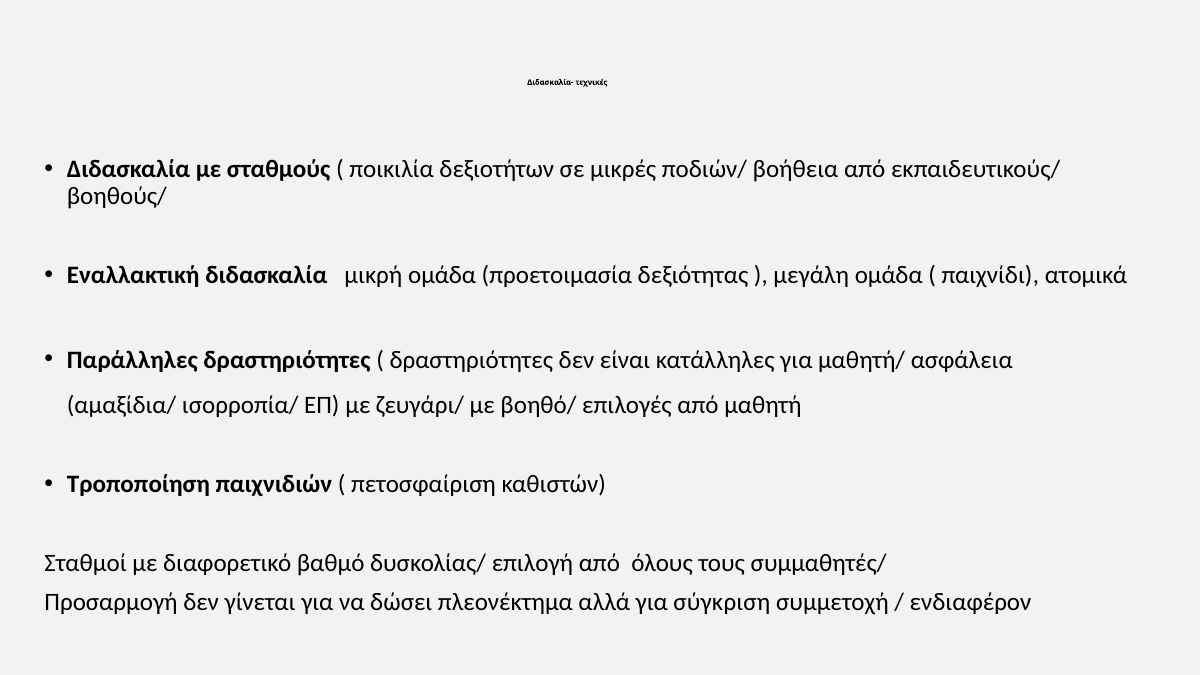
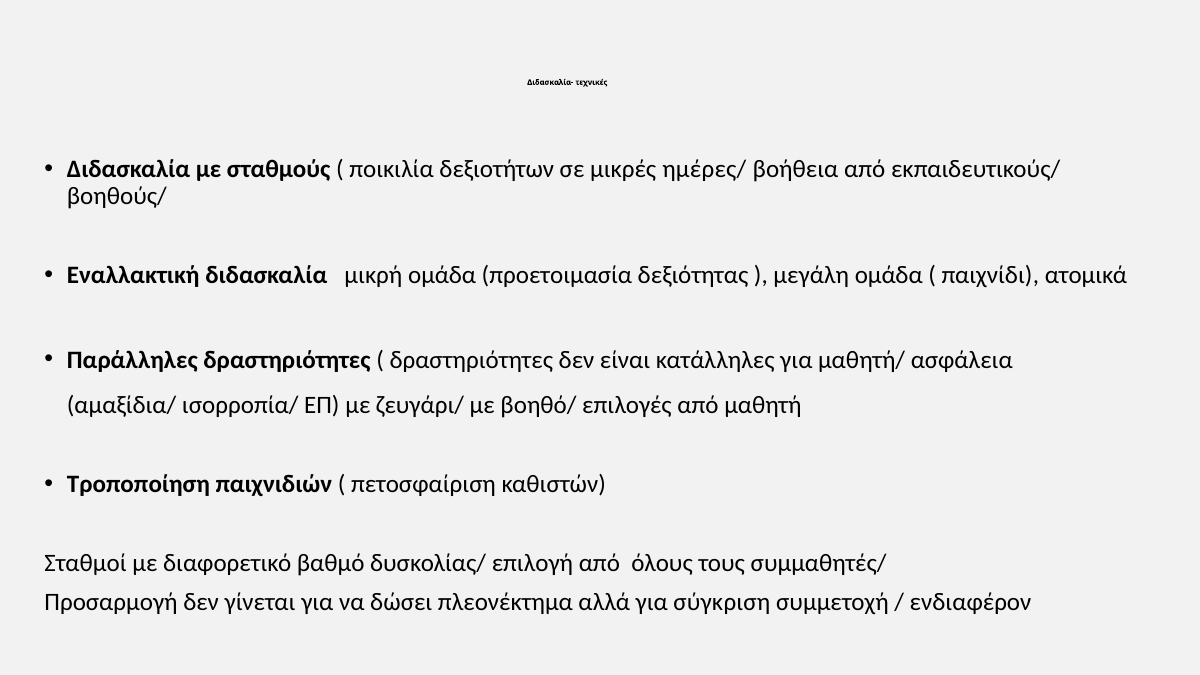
ποδιών/: ποδιών/ -> ημέρες/ (704, 169)
